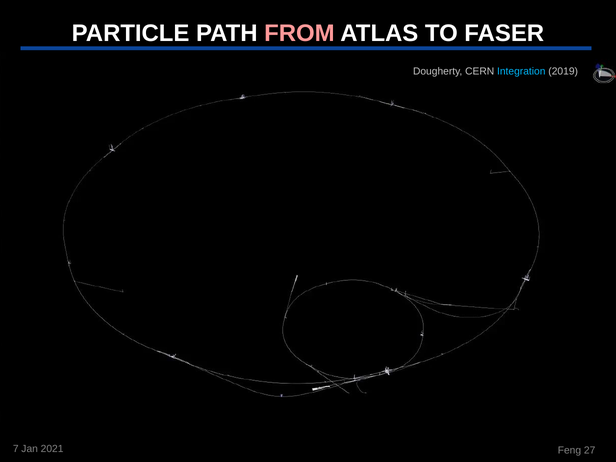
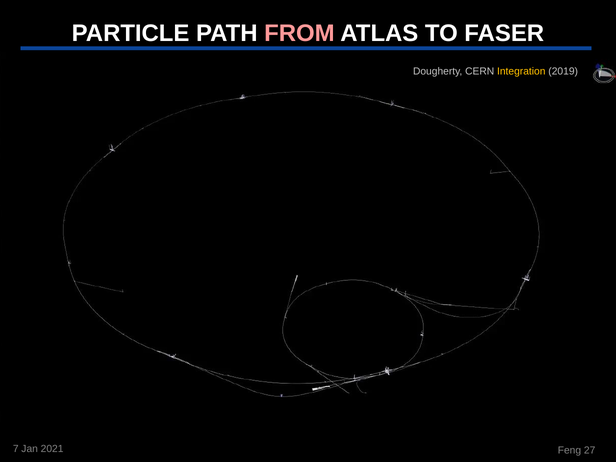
Integration colour: light blue -> yellow (521, 71)
